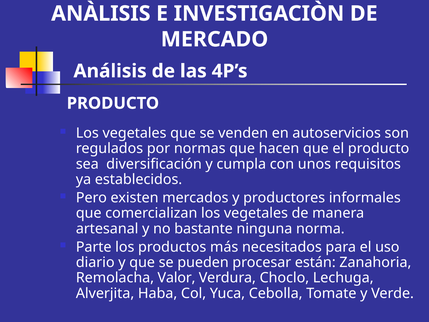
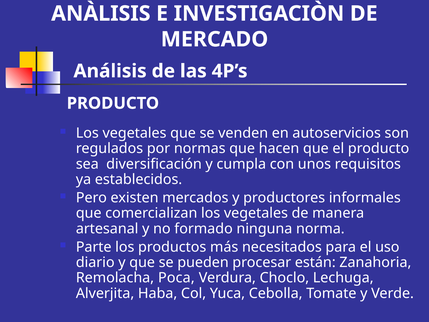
bastante: bastante -> formado (204, 229)
Valor: Valor -> Poca (176, 278)
